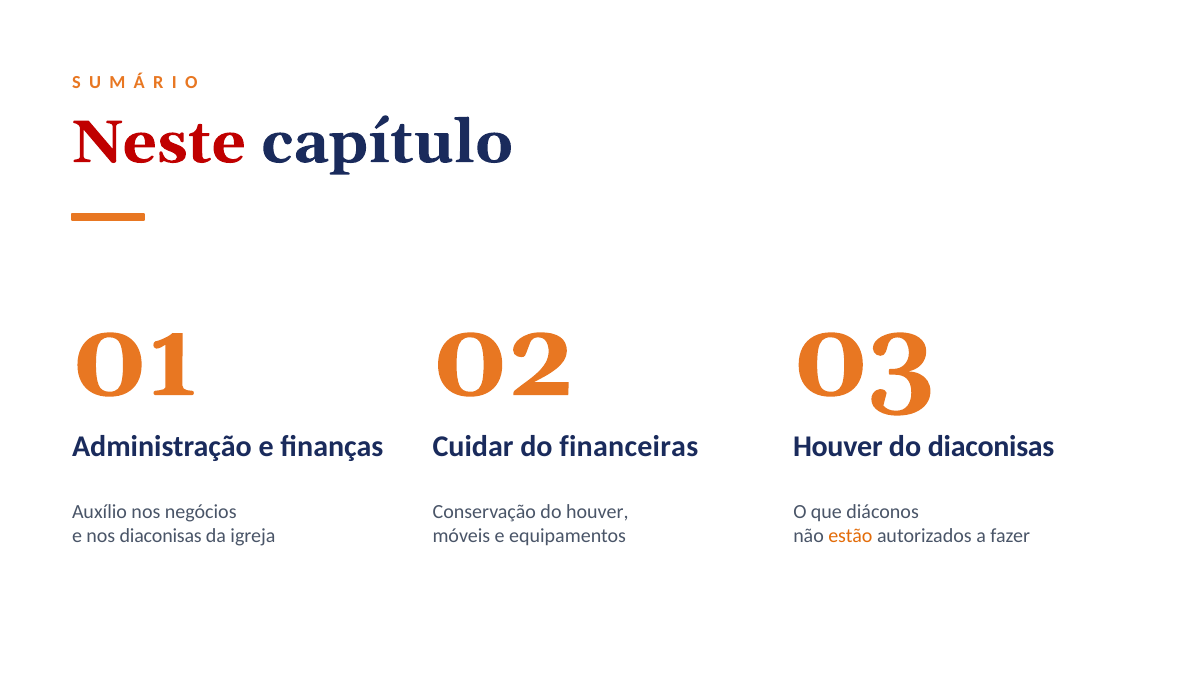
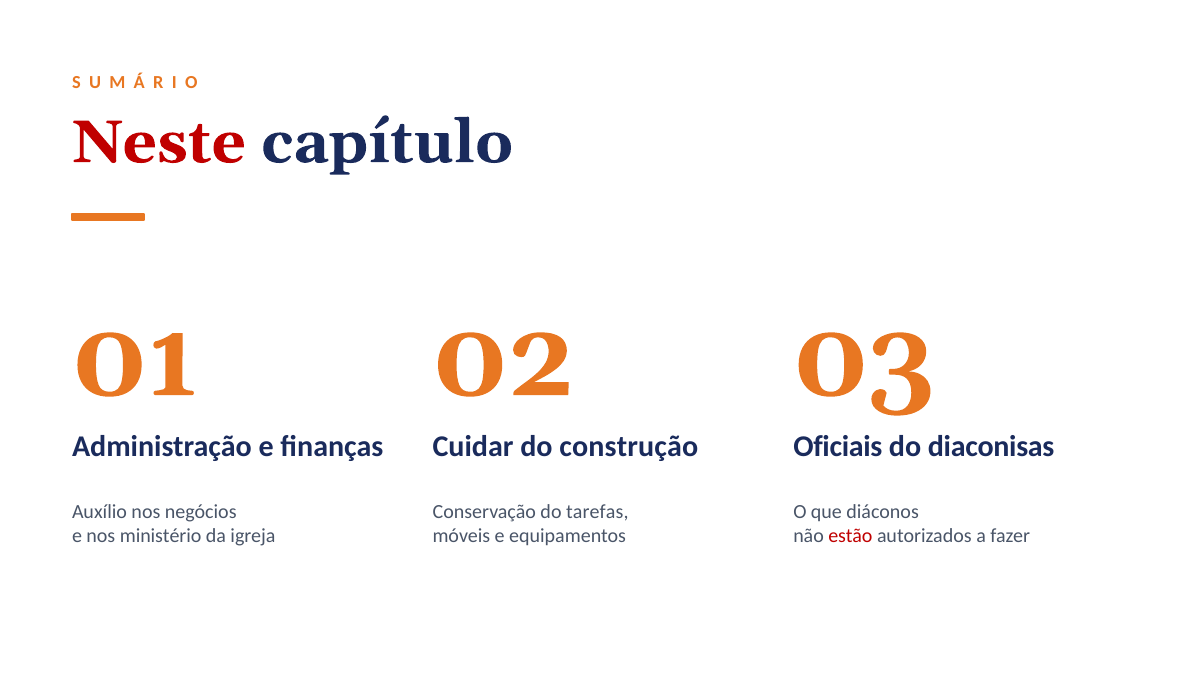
financeiras: financeiras -> construção (629, 447)
Houver: Houver -> Oficiais (838, 447)
do houver: houver -> tarefas (597, 512)
nos diaconisas: diaconisas -> ministério (161, 536)
estão colour: orange -> red (850, 536)
